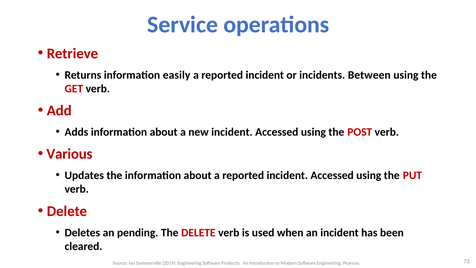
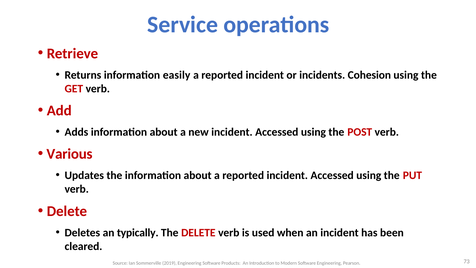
Between: Between -> Cohesion (369, 75)
pending: pending -> typically (138, 232)
